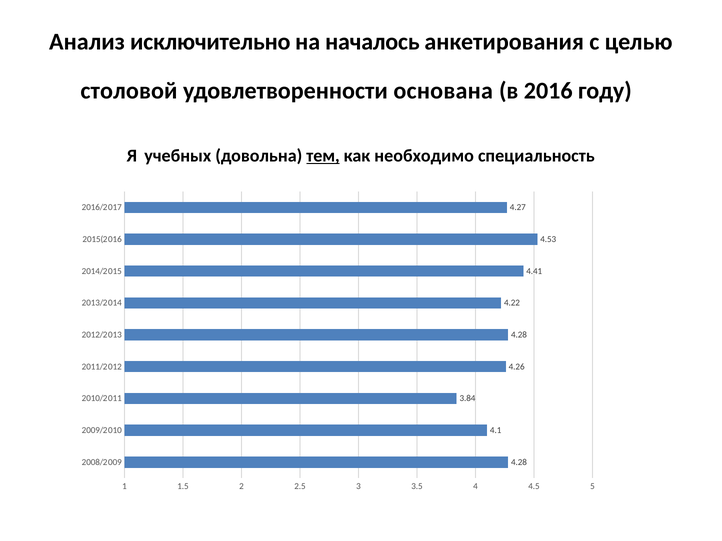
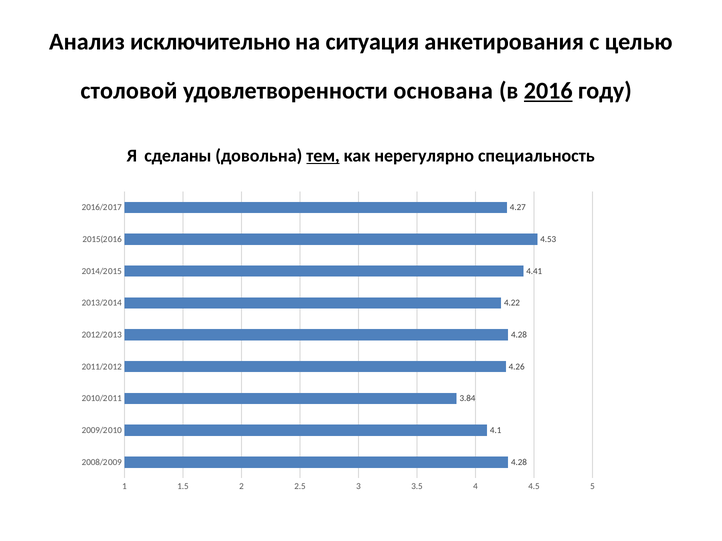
началось: началось -> ситуация (372, 42)
2016 underline: none -> present (548, 91)
учебных: учебных -> сделаны (178, 156)
необходимо: необходимо -> нерегулярно (424, 156)
